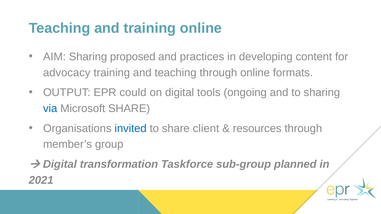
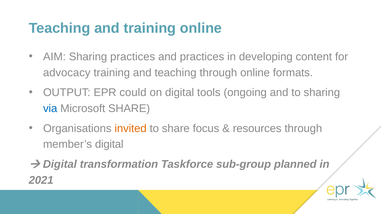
Sharing proposed: proposed -> practices (133, 57)
invited colour: blue -> orange (131, 129)
client: client -> focus (206, 129)
member’s group: group -> digital (109, 145)
